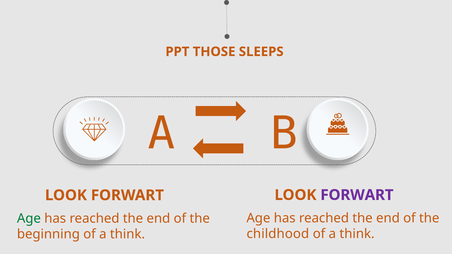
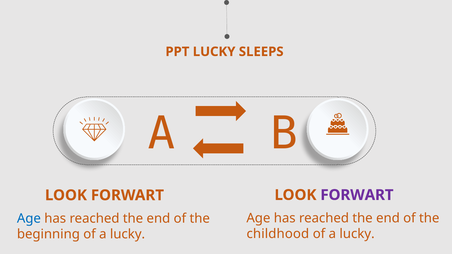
PPT THOSE: THOSE -> LUCKY (214, 52)
Age colour: green -> blue (29, 219)
think: think -> lucky (357, 234)
beginning of a think: think -> lucky (128, 234)
